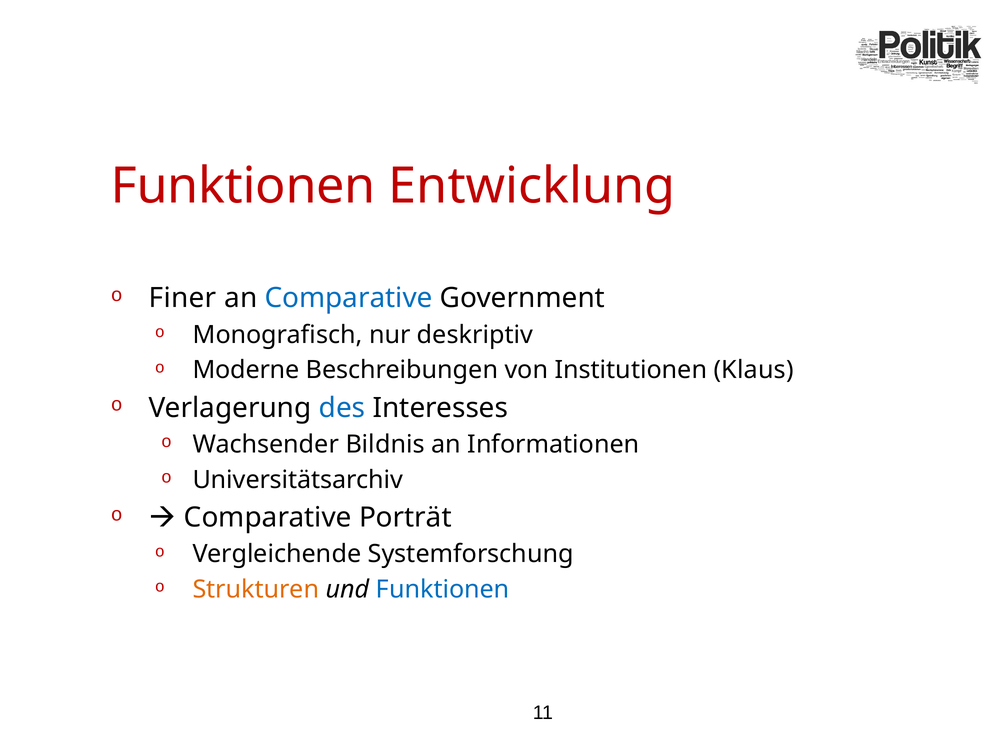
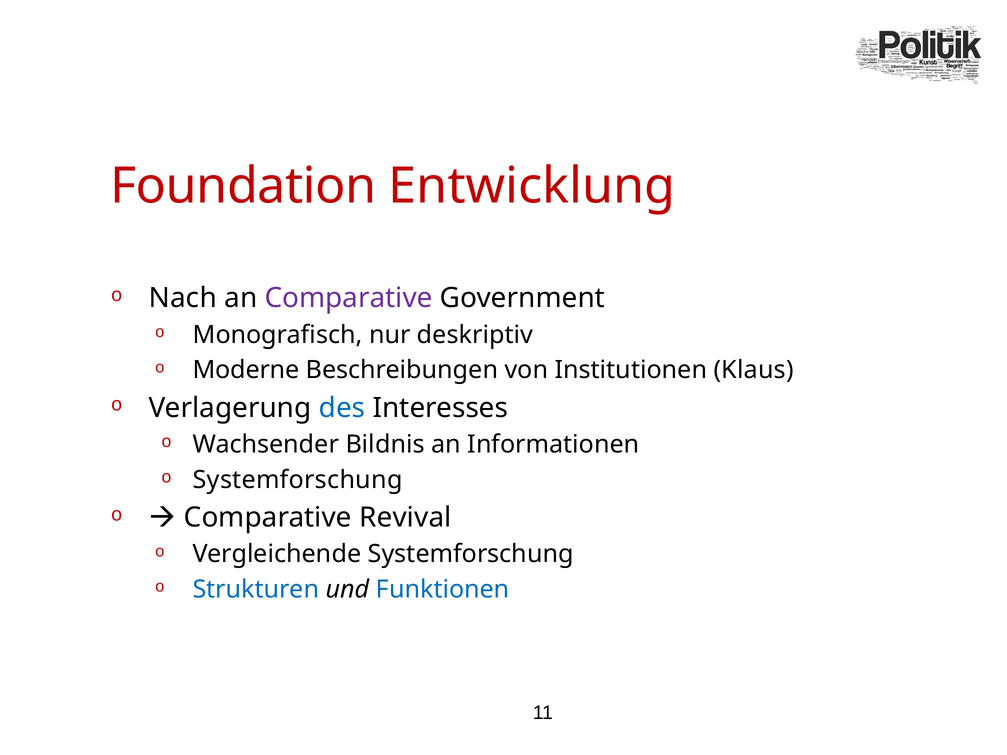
Funktionen: Funktionen -> Foundation (243, 186)
Finer: Finer -> Nach (183, 298)
Comparative colour: blue -> purple (349, 298)
Universitätsarchiv: Universitätsarchiv -> Systemforschung (298, 480)
Porträt: Porträt -> Revival (405, 518)
Strukturen colour: orange -> blue (256, 590)
